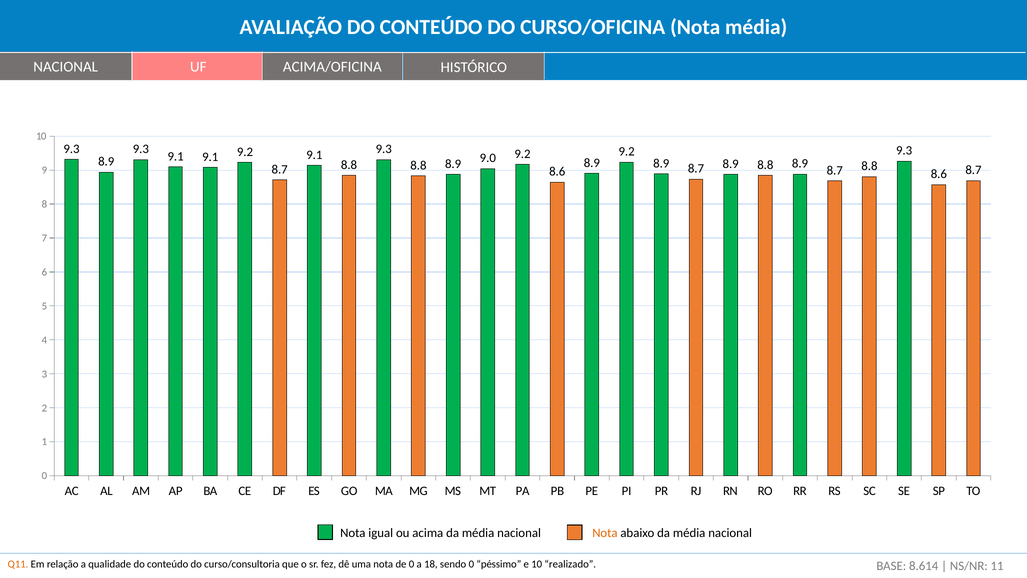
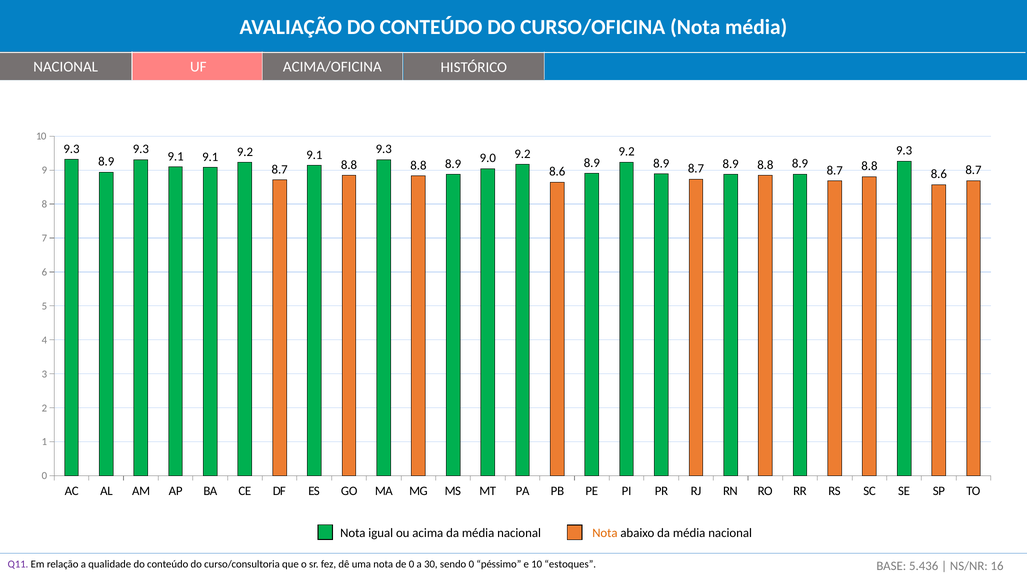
Q11 colour: orange -> purple (18, 564)
18: 18 -> 30 (431, 564)
realizado: realizado -> estoques (570, 564)
8.614: 8.614 -> 5.436 (924, 565)
11: 11 -> 16 (997, 565)
